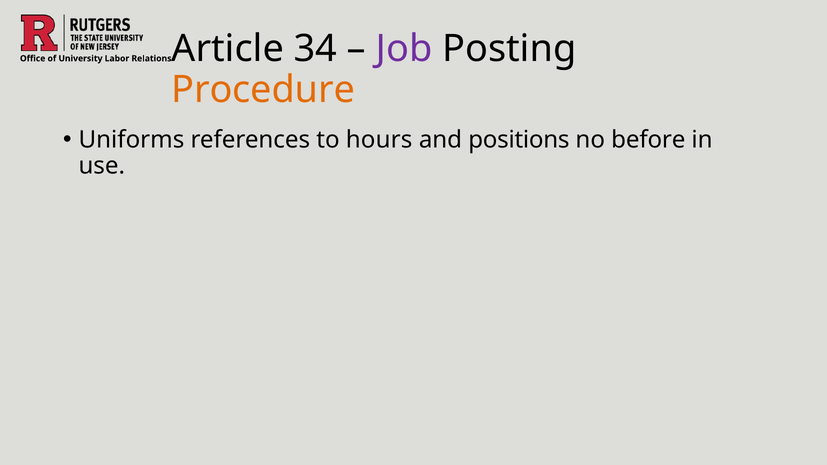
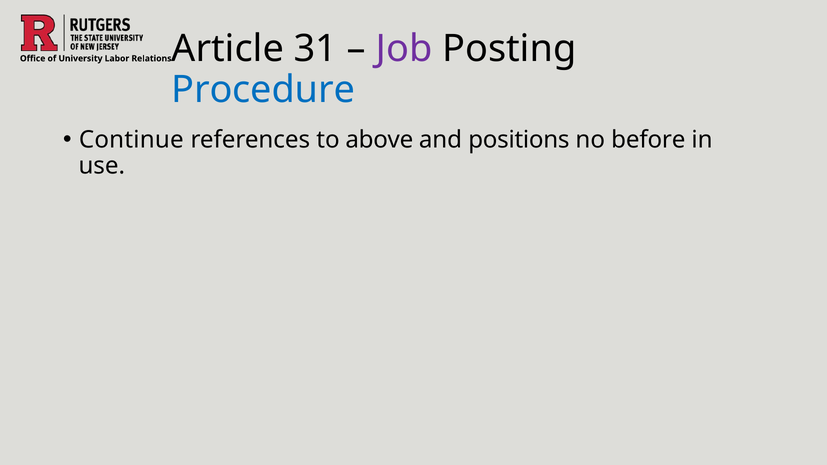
34: 34 -> 31 (315, 49)
Procedure colour: orange -> blue (263, 90)
Uniforms: Uniforms -> Continue (131, 140)
hours: hours -> above (379, 140)
